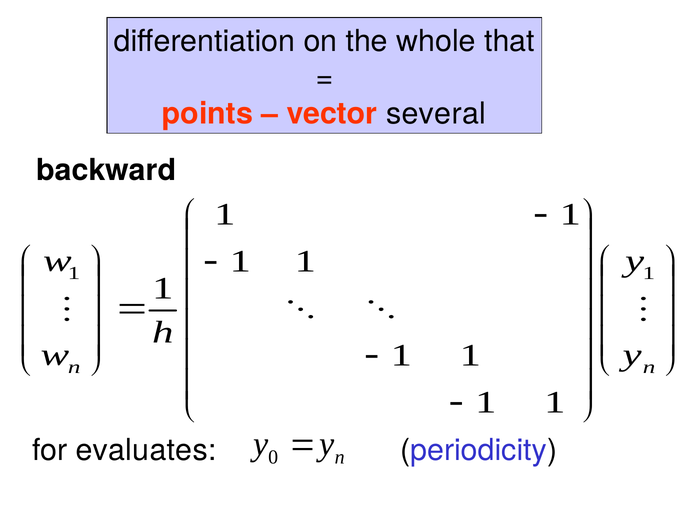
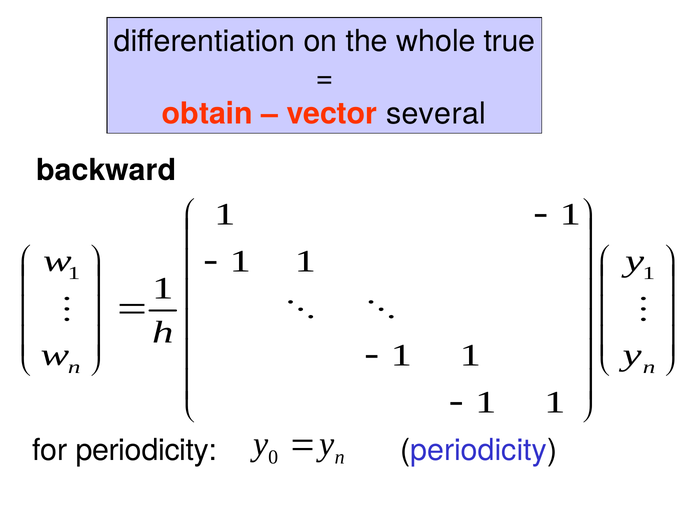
that: that -> true (510, 41)
points: points -> obtain (207, 114)
for evaluates: evaluates -> periodicity (146, 451)
